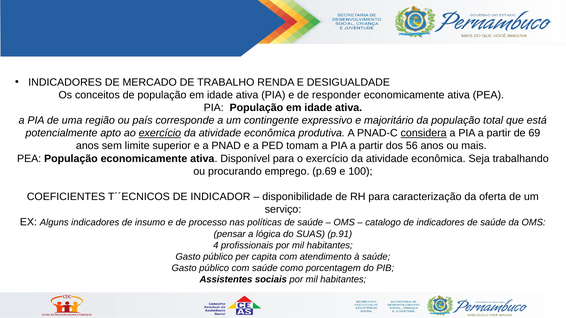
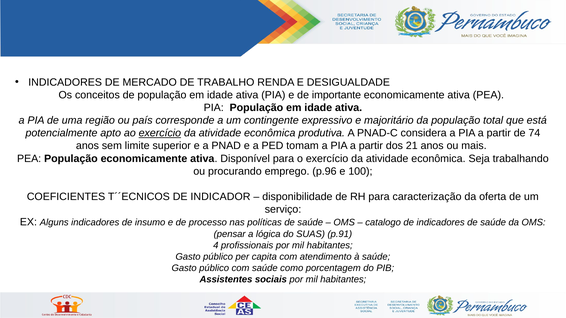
responder: responder -> importante (336, 95)
considera underline: present -> none (424, 133)
69: 69 -> 74 (534, 133)
56: 56 -> 21 (412, 146)
p.69: p.69 -> p.96 (324, 171)
